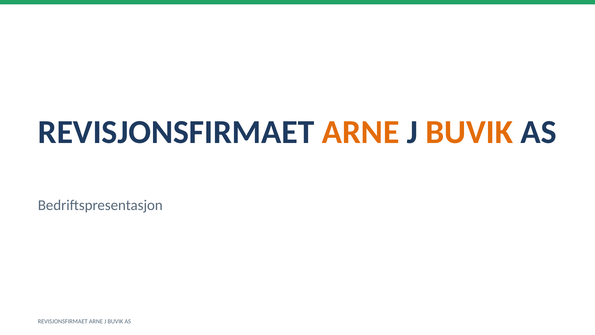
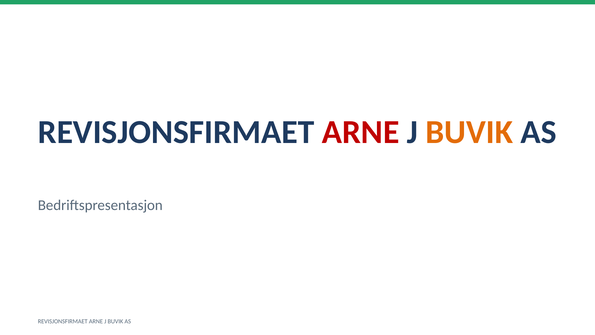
ARNE colour: orange -> red (361, 132)
